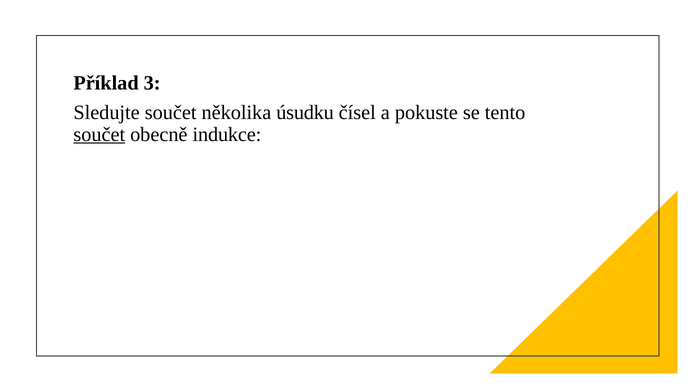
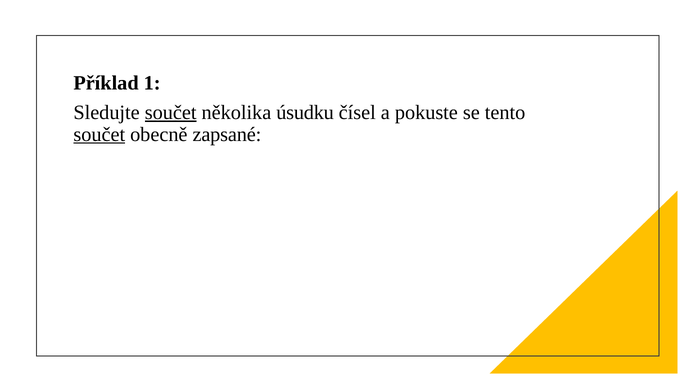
3: 3 -> 1 (152, 83)
součet underline: none -> present (171, 112)
indukce: indukce -> zapsané (227, 134)
